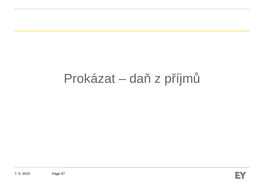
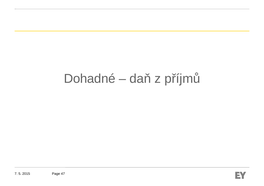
Prokázat: Prokázat -> Dohadné (90, 79)
